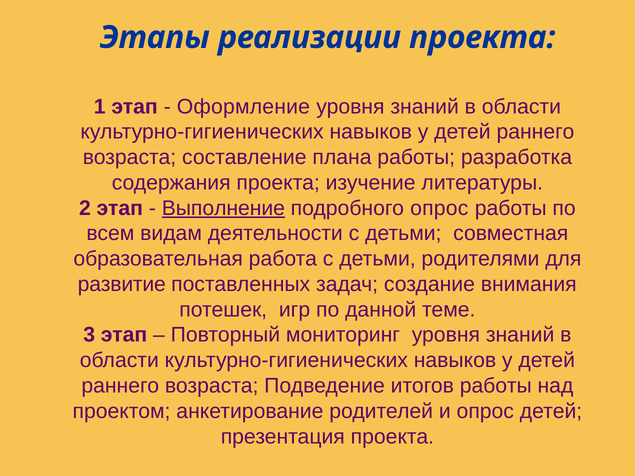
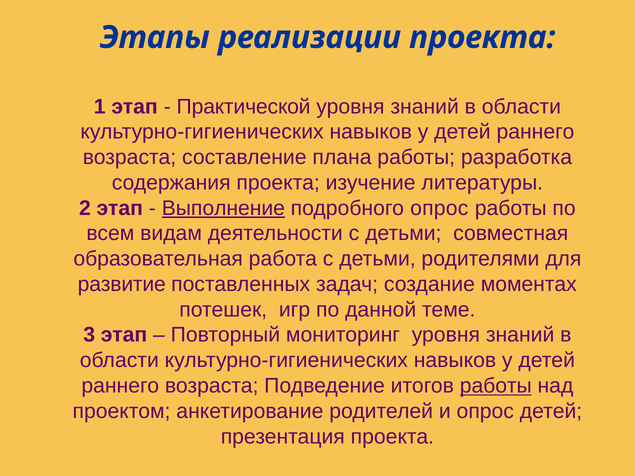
Оформление: Оформление -> Практической (244, 107)
внимания: внимания -> моментах (529, 284)
работы underline: none -> present (496, 386)
